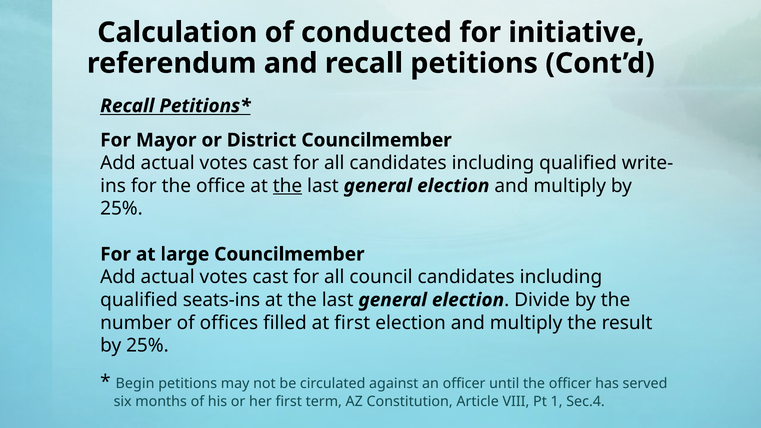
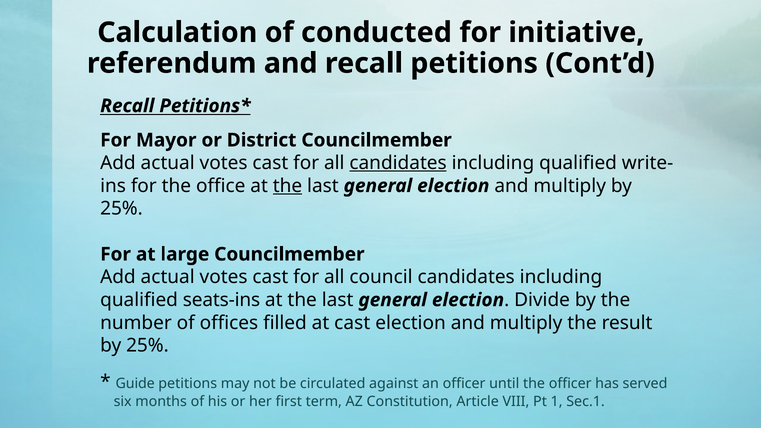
candidates underline: none -> present (398, 163)
at first: first -> cast (352, 323)
Begin: Begin -> Guide (135, 383)
Sec.4: Sec.4 -> Sec.1 (586, 402)
